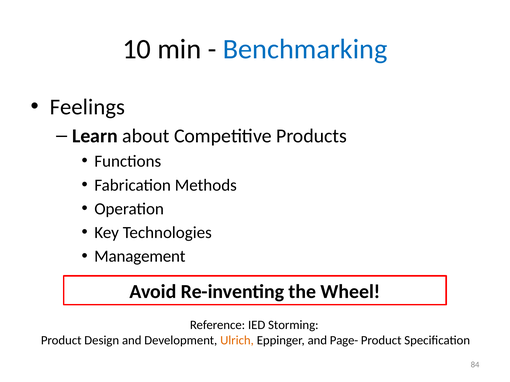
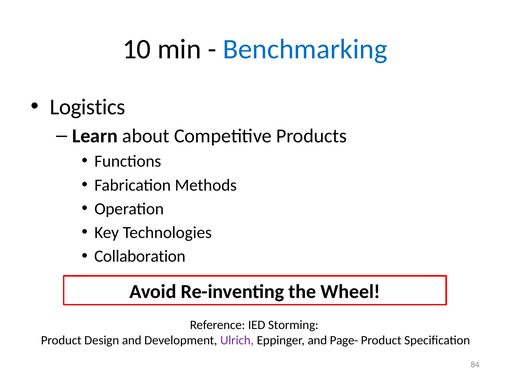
Feelings: Feelings -> Logistics (88, 107)
Management: Management -> Collaboration (140, 257)
Ulrich colour: orange -> purple (237, 341)
